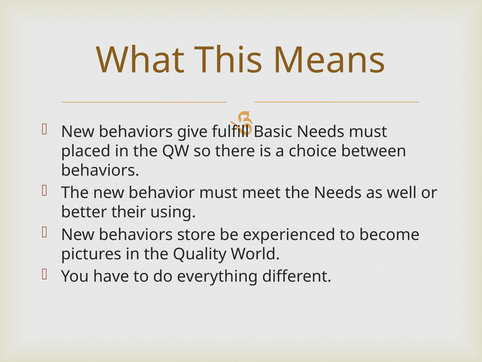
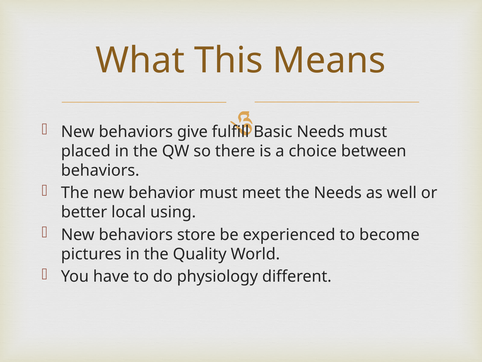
their: their -> local (129, 212)
everything: everything -> physiology (217, 276)
